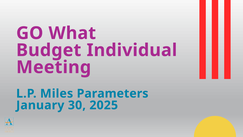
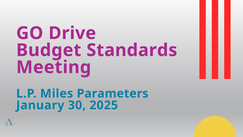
What: What -> Drive (72, 33)
Individual: Individual -> Standards (132, 50)
